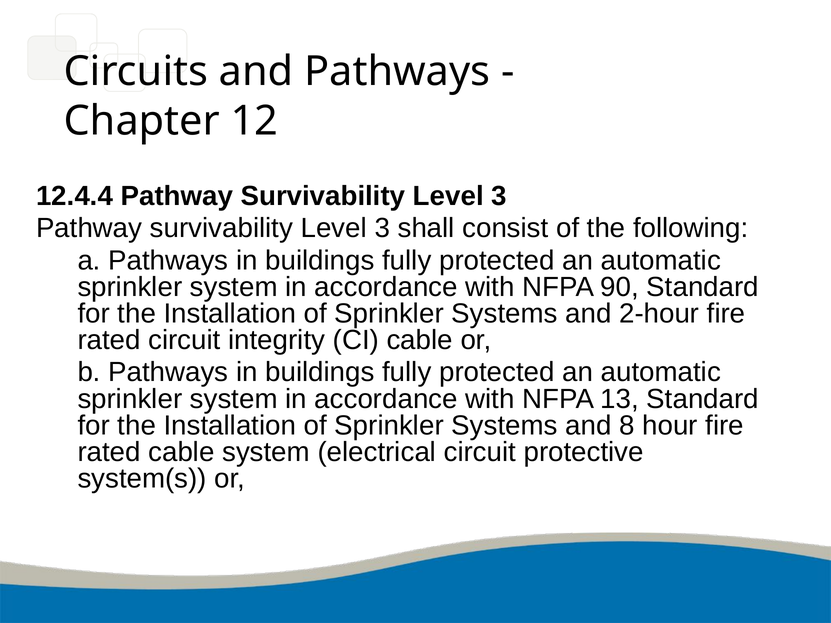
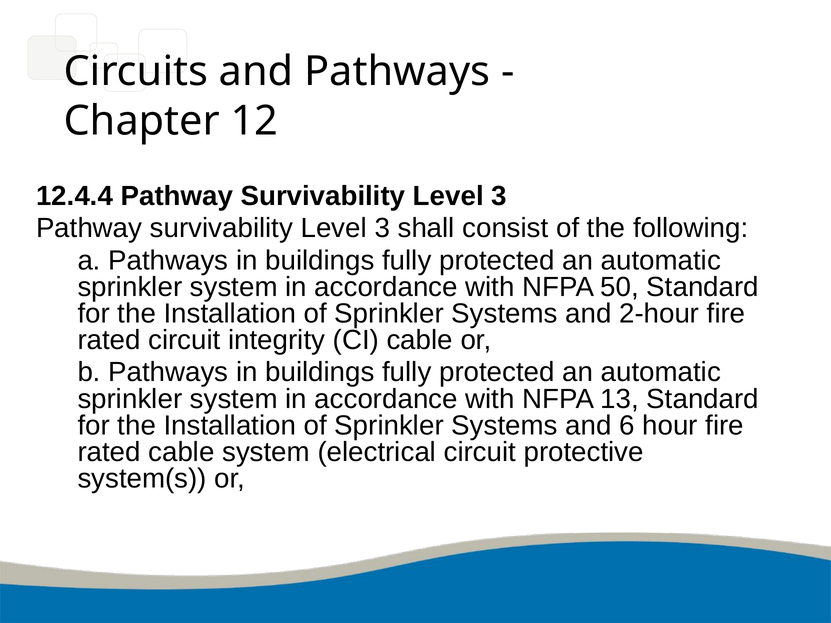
90: 90 -> 50 (619, 287)
8: 8 -> 6 (627, 426)
